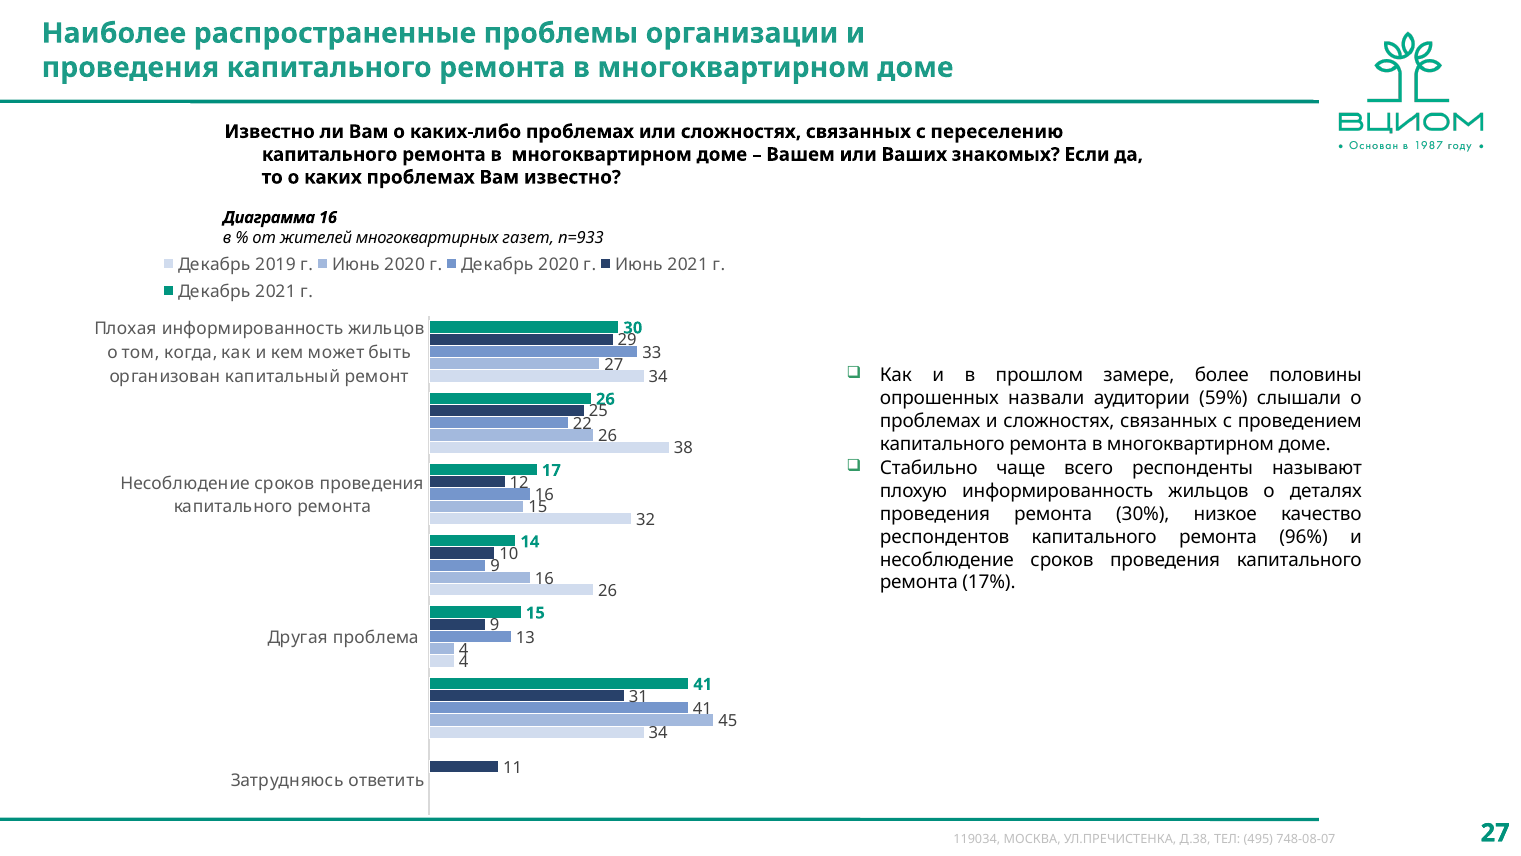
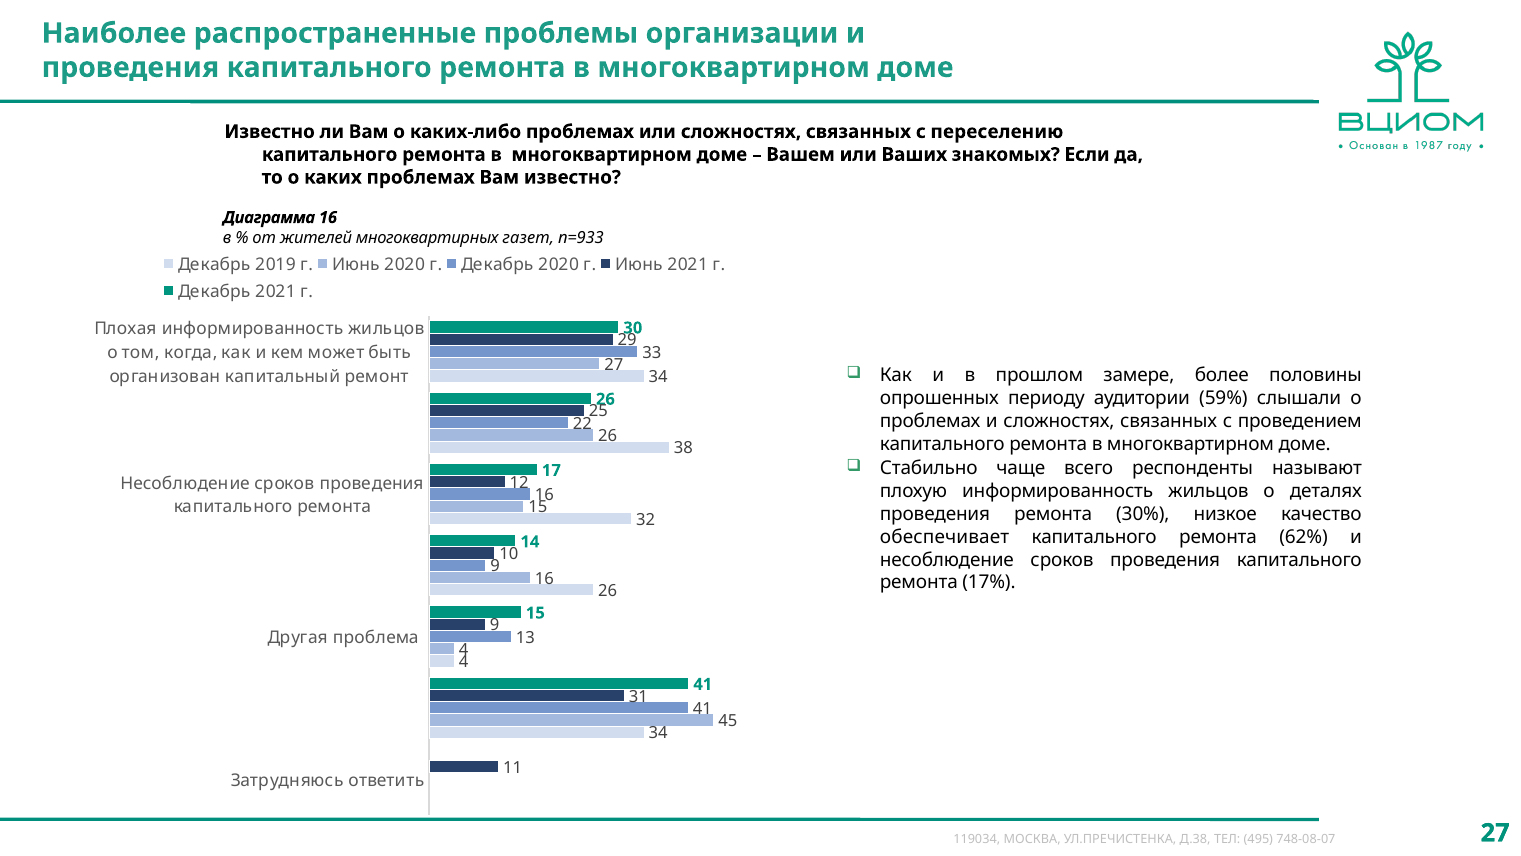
назвали: назвали -> периоду (1046, 398)
респондентов: респондентов -> обеспечивает (945, 537)
96%: 96% -> 62% (1304, 537)
